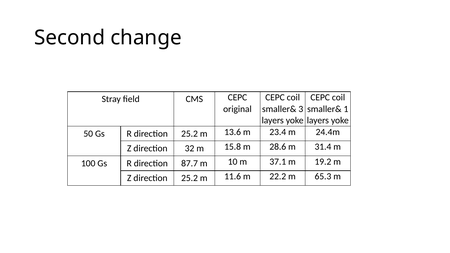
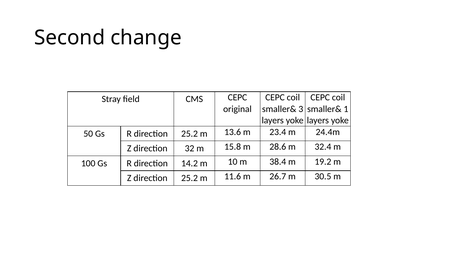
31.4: 31.4 -> 32.4 (323, 147)
87.7: 87.7 -> 14.2 (190, 163)
37.1: 37.1 -> 38.4 (278, 162)
22.2: 22.2 -> 26.7 (278, 177)
65.3: 65.3 -> 30.5 (323, 177)
